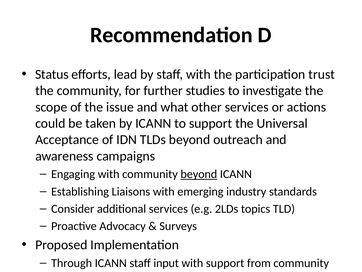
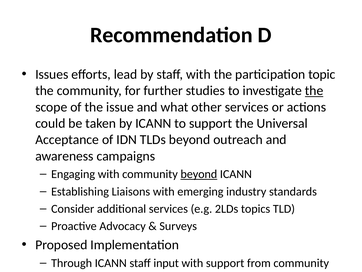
Status: Status -> Issues (52, 74)
trust: trust -> topic (322, 74)
the underline: none -> present (314, 91)
